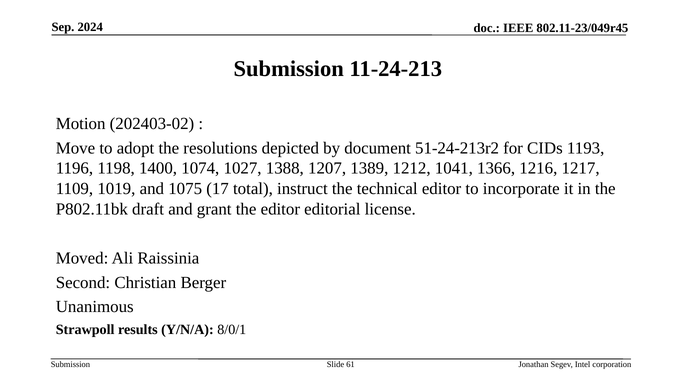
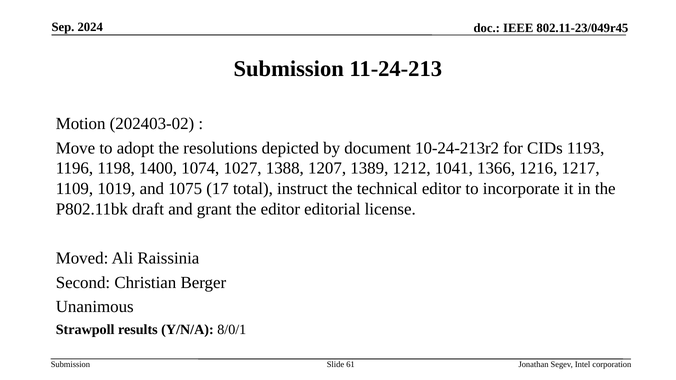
51-24-213r2: 51-24-213r2 -> 10-24-213r2 (457, 148)
